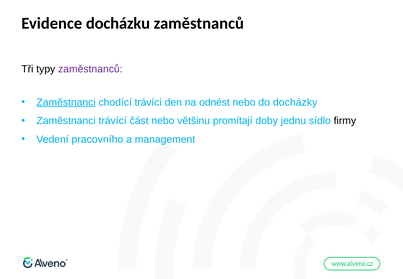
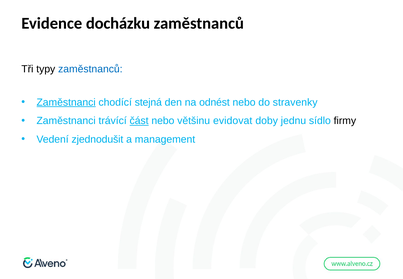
zaměstnanců colour: purple -> blue (90, 69)
chodící trávící: trávící -> stejná (148, 102)
docházky: docházky -> stravenky (295, 102)
část underline: none -> present (139, 121)
promítají: promítají -> evidovat (233, 121)
pracovního: pracovního -> zjednodušit (97, 139)
